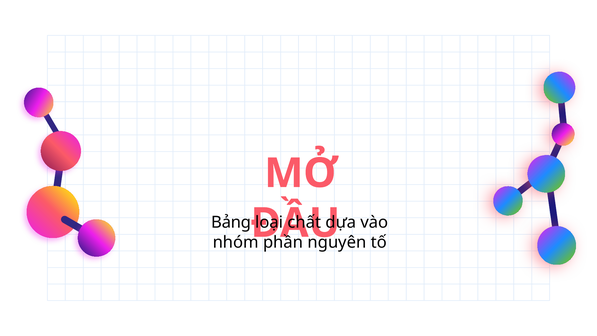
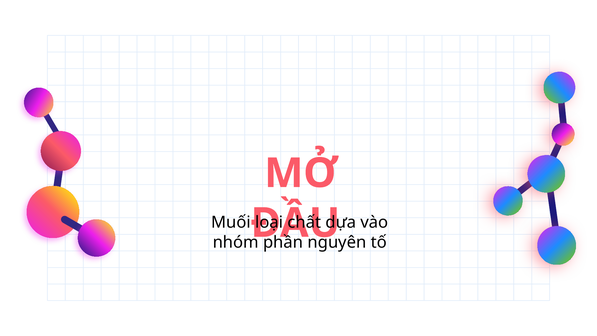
Bảng: Bảng -> Muối (231, 222)
